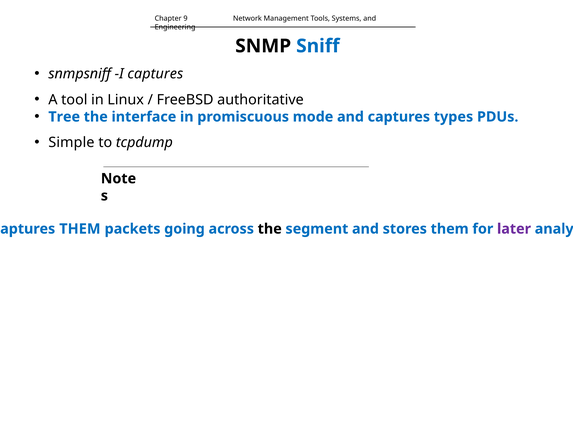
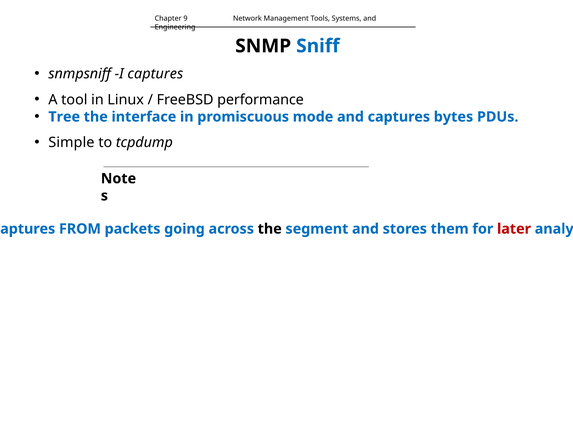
authoritative: authoritative -> performance (261, 100)
types: types -> bytes (453, 117)
THEM: THEM -> FROM (80, 229)
later colour: purple -> red (514, 229)
